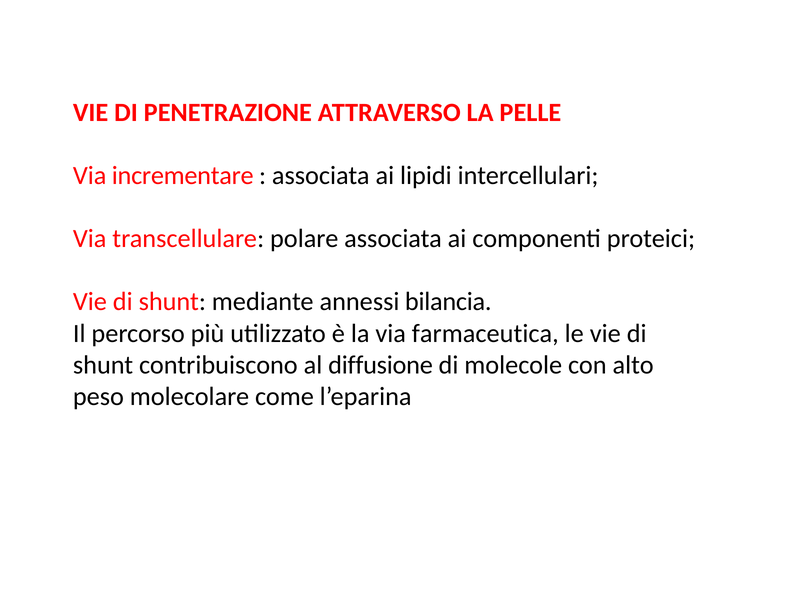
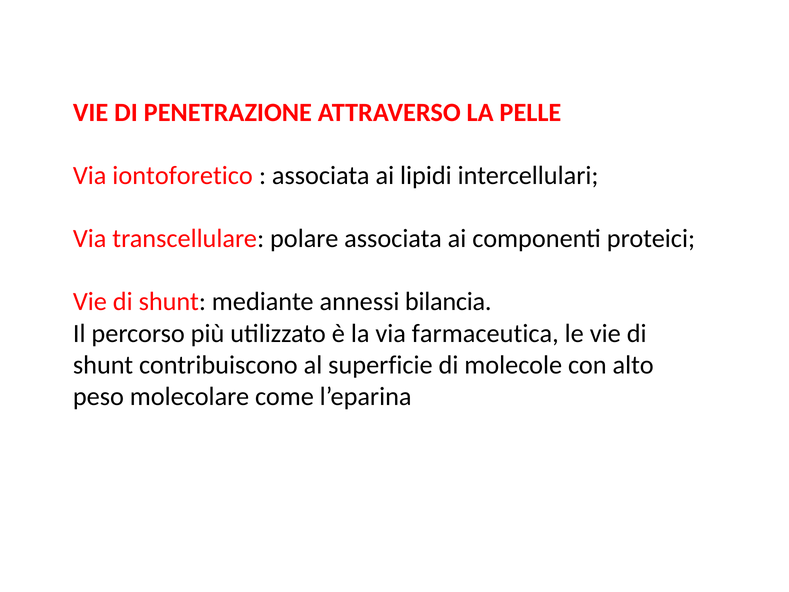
incrementare: incrementare -> iontoforetico (183, 175)
diffusione: diffusione -> superficie (380, 365)
